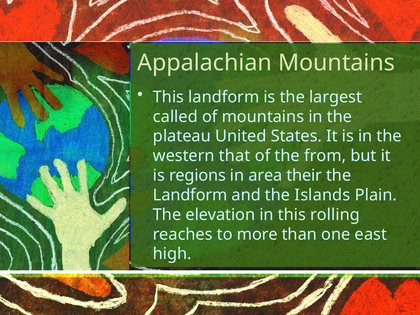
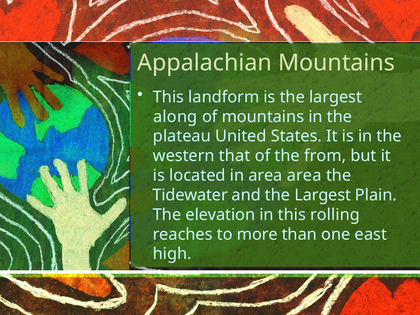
called: called -> along (175, 117)
regions: regions -> located (197, 175)
area their: their -> area (304, 175)
Landform: Landform -> Tidewater (190, 195)
and the Islands: Islands -> Largest (323, 195)
